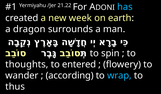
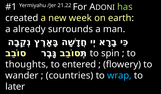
has colour: light blue -> light green (125, 7)
dragon: dragon -> already (29, 29)
according: according -> countries (69, 76)
thus: thus -> later (15, 87)
